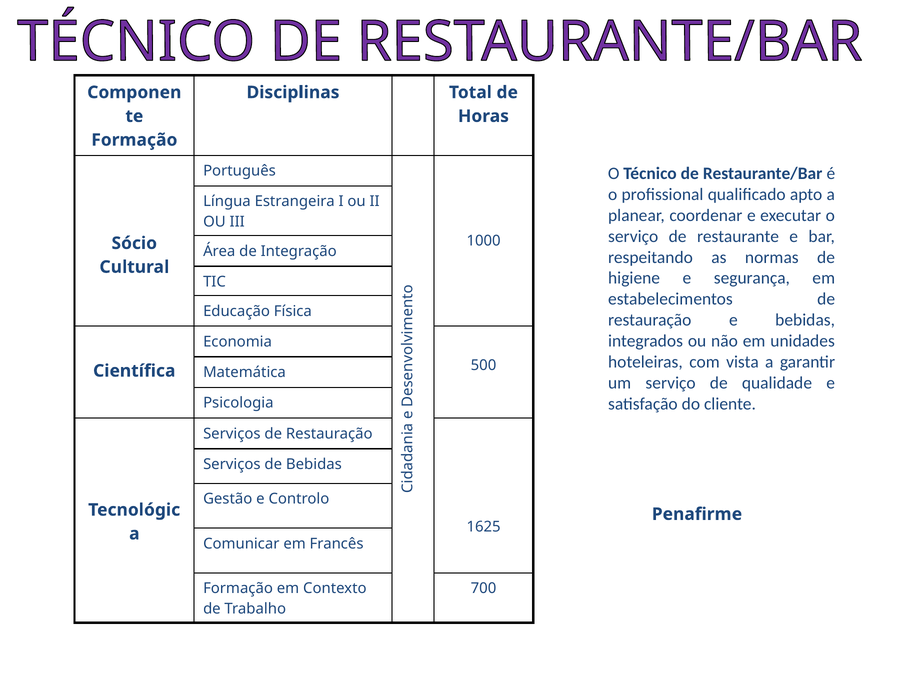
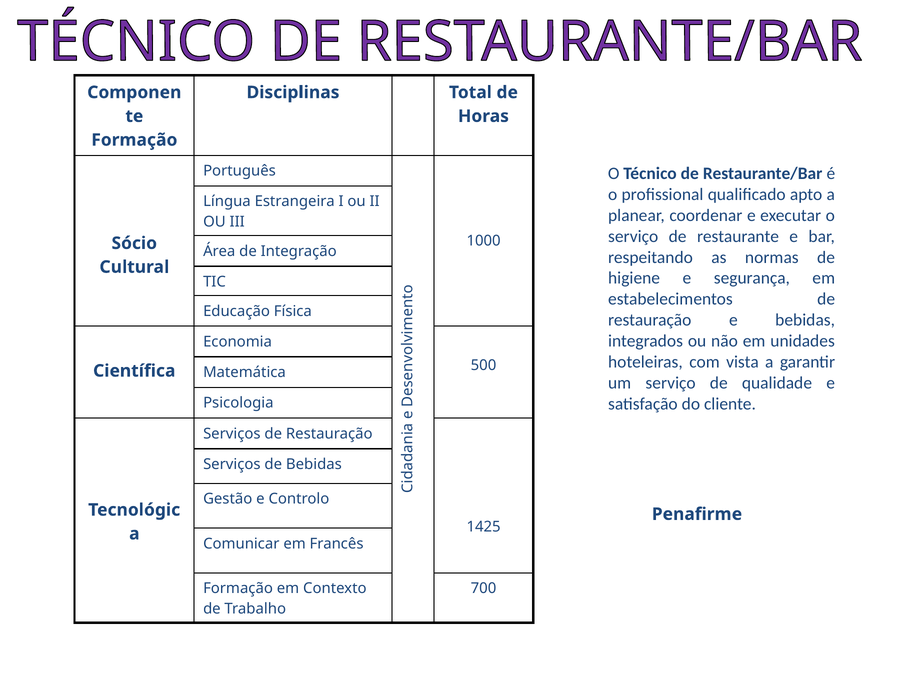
1625: 1625 -> 1425 (484, 527)
